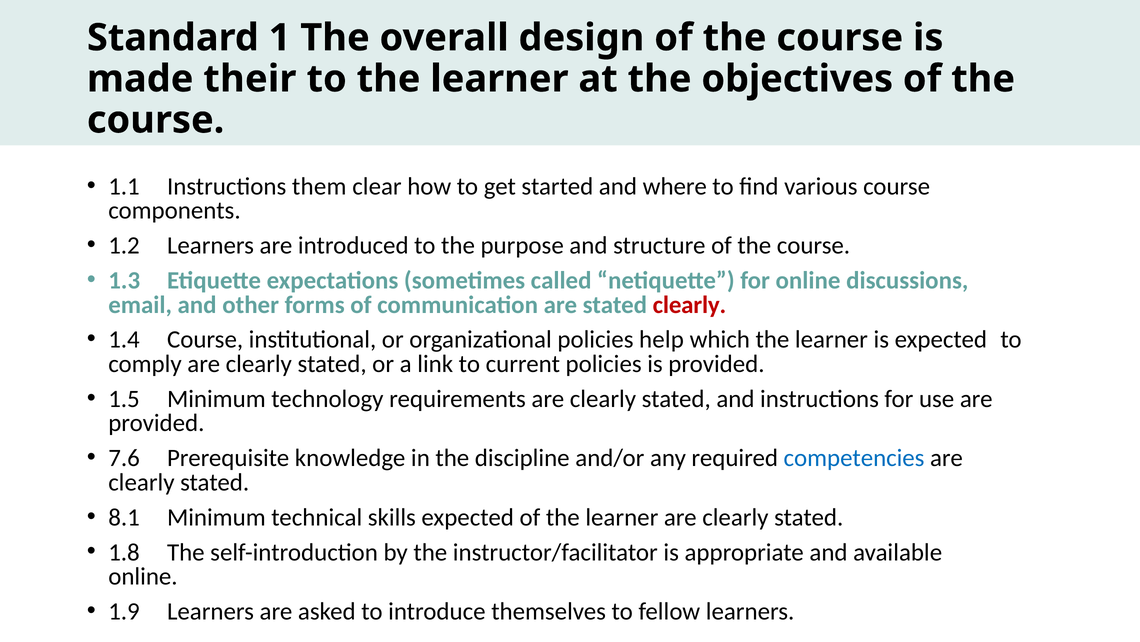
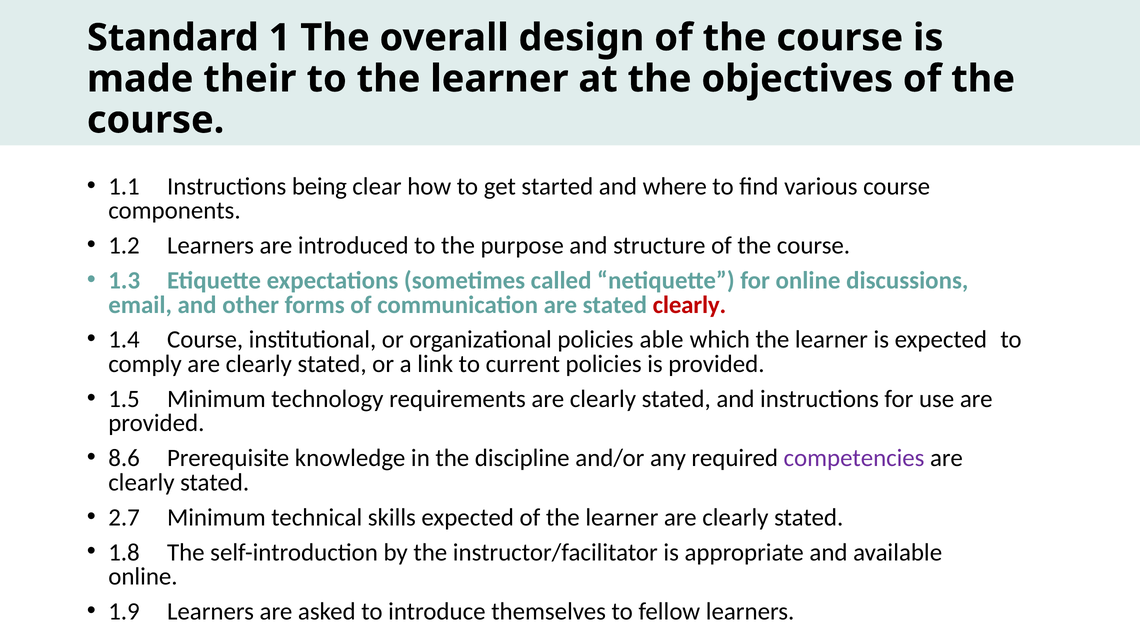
them: them -> being (319, 186)
help: help -> able (661, 339)
7.6: 7.6 -> 8.6 (124, 458)
competencies colour: blue -> purple (854, 458)
8.1: 8.1 -> 2.7 (124, 517)
